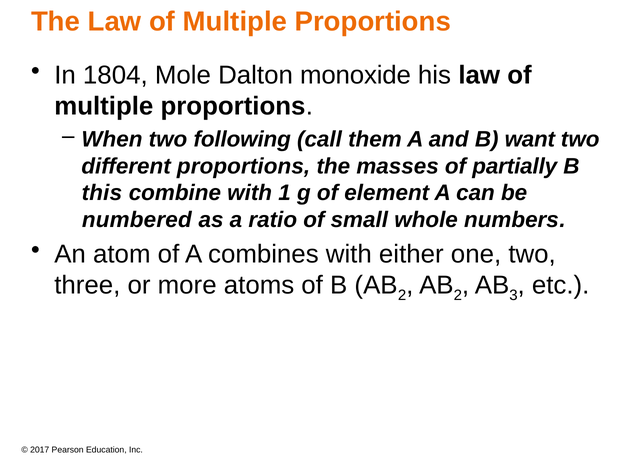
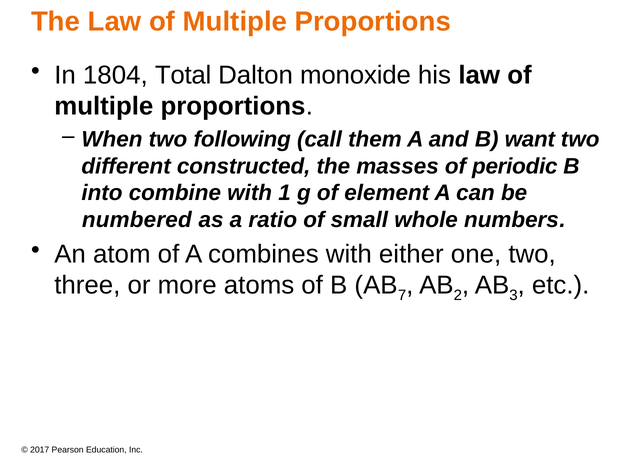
Mole: Mole -> Total (183, 75)
different proportions: proportions -> constructed (244, 166)
partially: partially -> periodic (515, 166)
this: this -> into (102, 193)
2: 2 -> 7 (402, 296)
